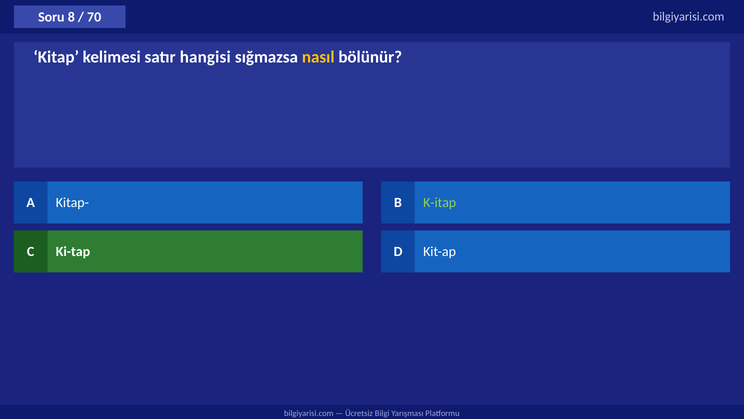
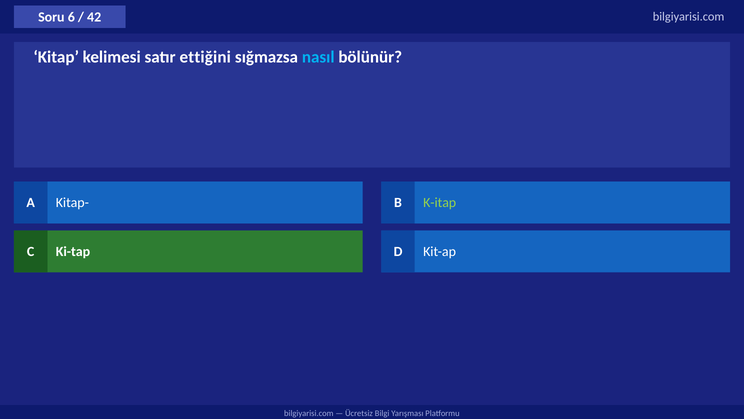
8: 8 -> 6 (71, 17)
70: 70 -> 42 (94, 17)
hangisi: hangisi -> ettiğini (205, 57)
nasıl colour: yellow -> light blue (318, 57)
